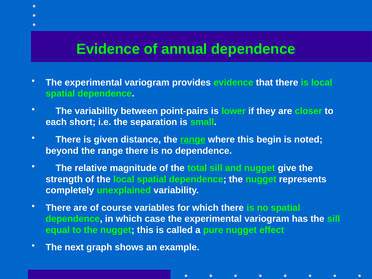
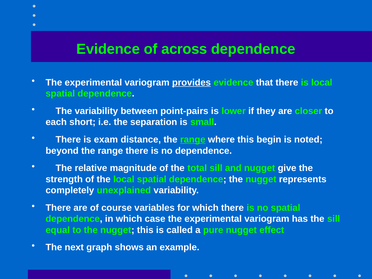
annual: annual -> across (184, 49)
provides underline: none -> present (191, 83)
given: given -> exam (106, 140)
